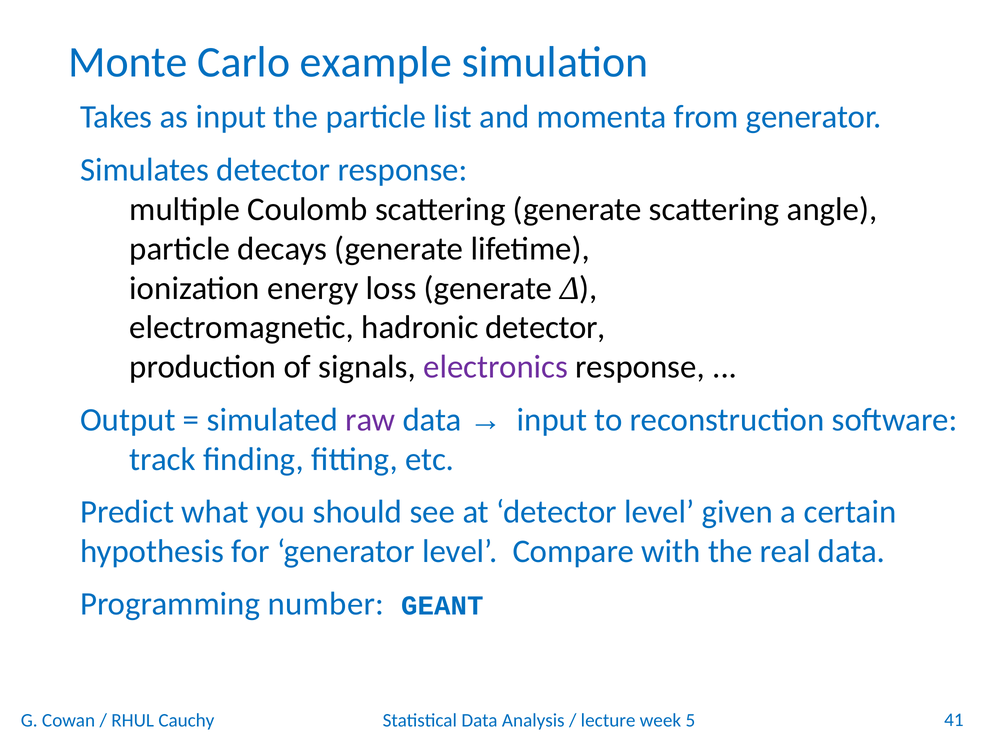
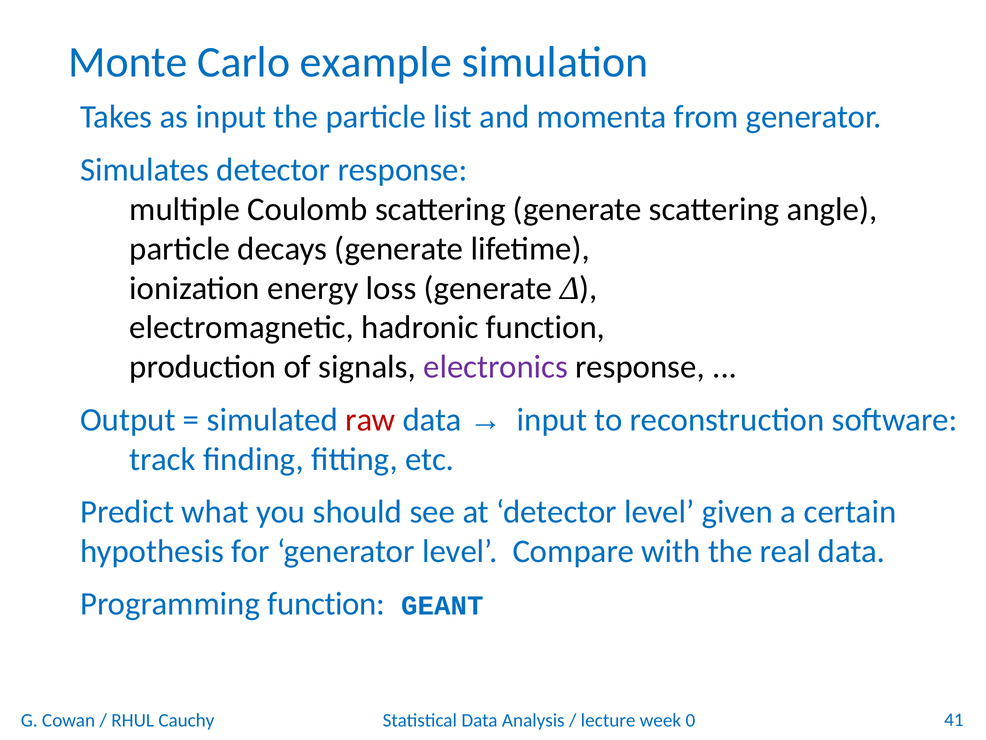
hadronic detector: detector -> function (545, 327)
raw colour: purple -> red (370, 419)
Programming number: number -> function (326, 604)
5: 5 -> 0 (690, 720)
